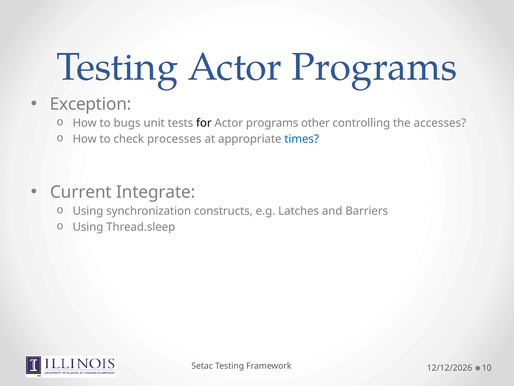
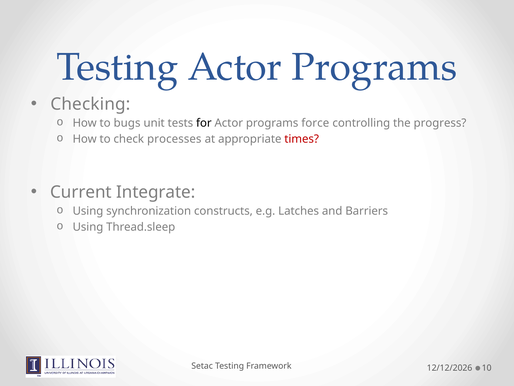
Exception: Exception -> Checking (90, 104)
other: other -> force (315, 123)
accesses: accesses -> progress (440, 123)
times colour: blue -> red (302, 139)
